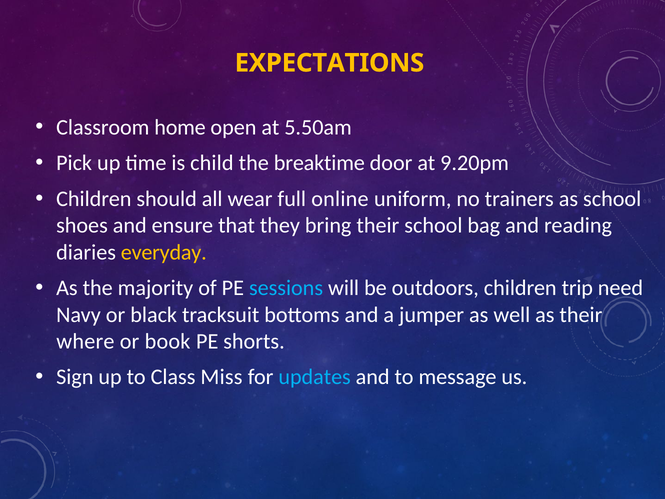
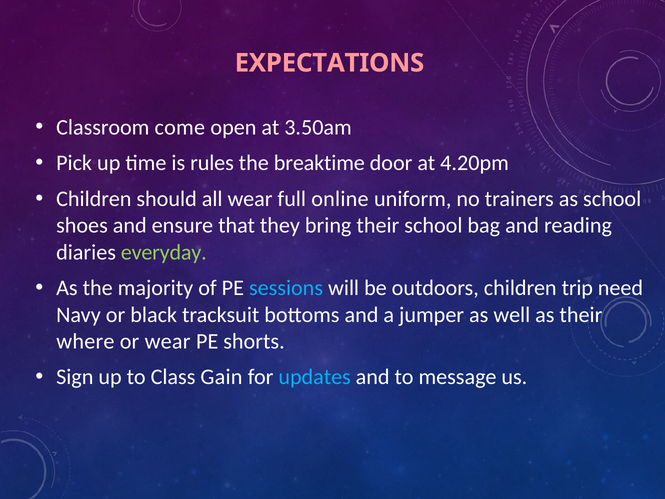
EXPECTATIONS colour: yellow -> pink (329, 63)
home: home -> come (180, 127)
5.50am: 5.50am -> 3.50am (318, 127)
child: child -> rules (212, 163)
9.20pm: 9.20pm -> 4.20pm (475, 163)
everyday colour: yellow -> light green (164, 252)
or book: book -> wear (168, 341)
Miss: Miss -> Gain (221, 377)
